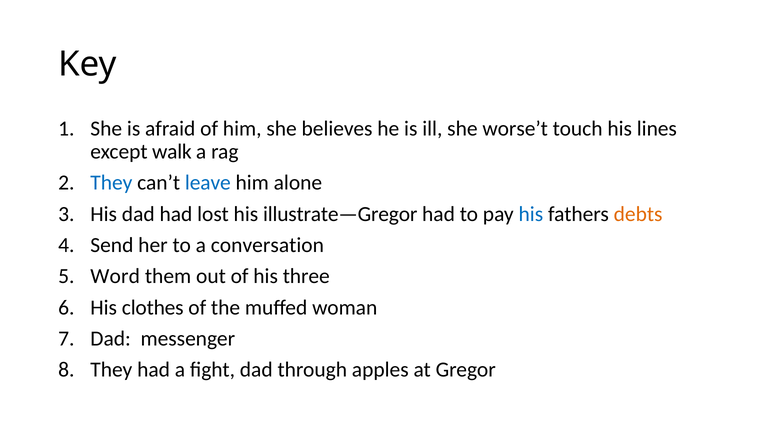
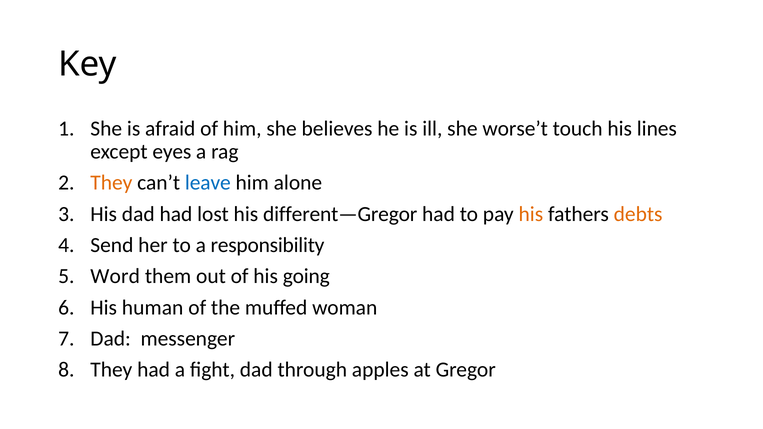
walk: walk -> eyes (172, 152)
They colour: blue -> orange (111, 183)
illustrate—Gregor: illustrate—Gregor -> different—Gregor (340, 214)
his colour: blue -> orange (531, 214)
conversation: conversation -> responsibility (268, 245)
three: three -> going (306, 276)
clothes: clothes -> human (153, 308)
